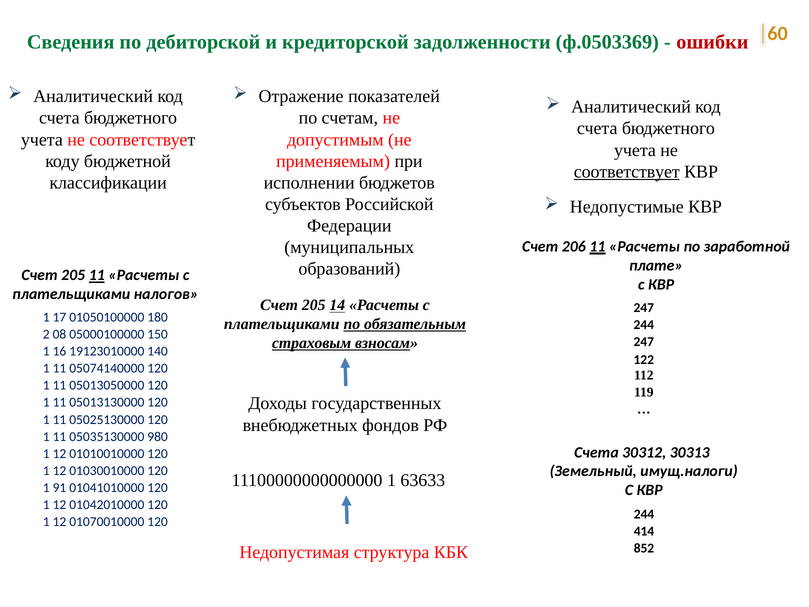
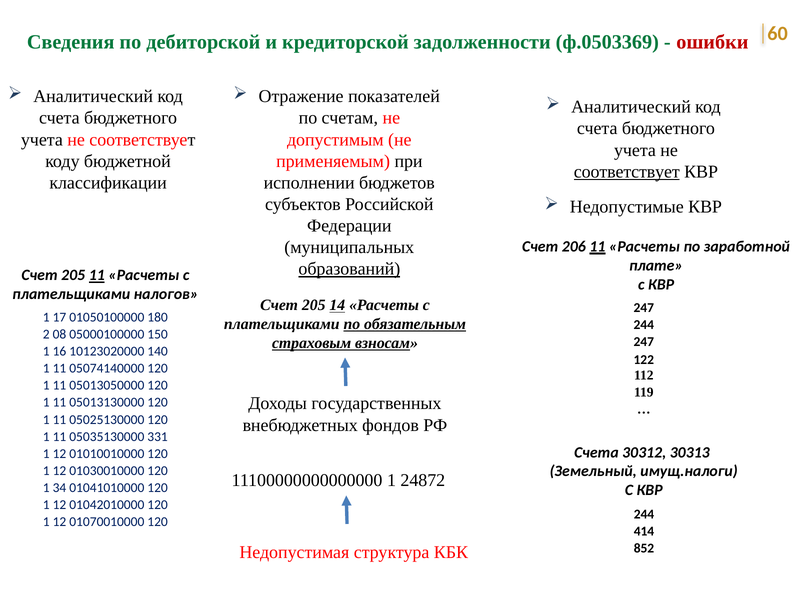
образований underline: none -> present (349, 269)
19123010000: 19123010000 -> 10123020000 (107, 351)
980: 980 -> 331 (158, 436)
63633: 63633 -> 24872 (423, 480)
91: 91 -> 34 (59, 488)
